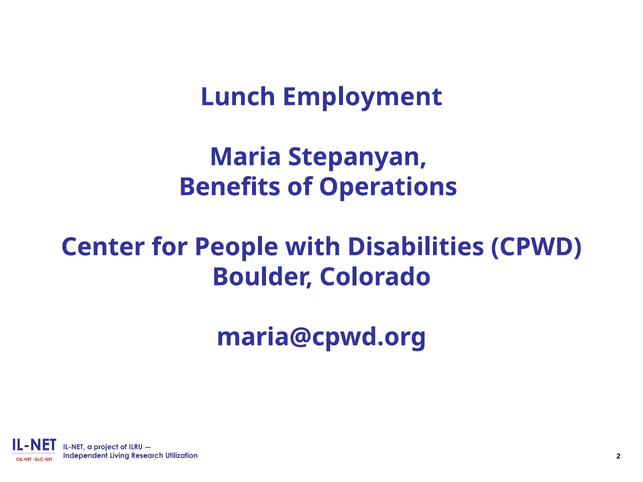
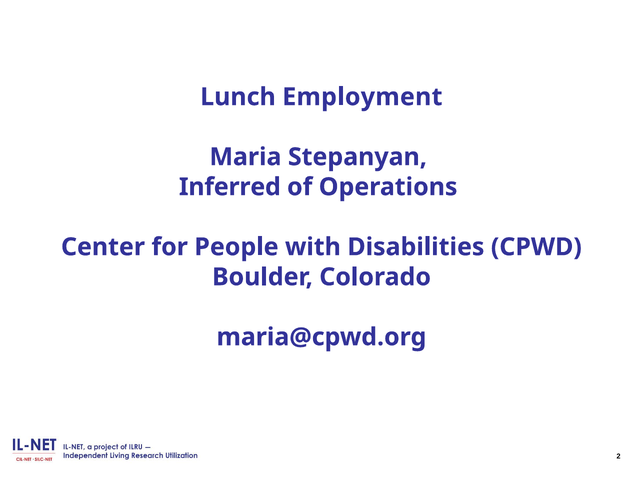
Benefits: Benefits -> Inferred (230, 187)
